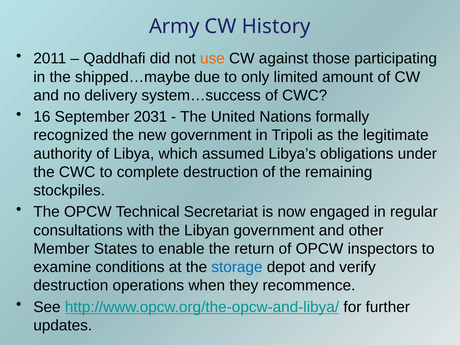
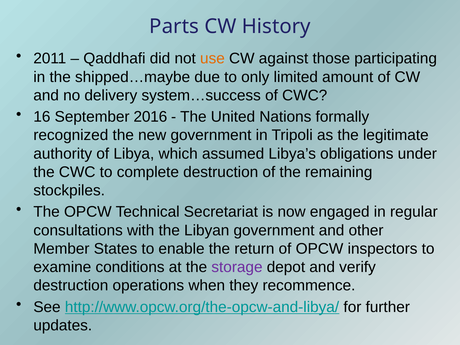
Army: Army -> Parts (174, 26)
2031: 2031 -> 2016 (150, 117)
storage colour: blue -> purple (237, 267)
